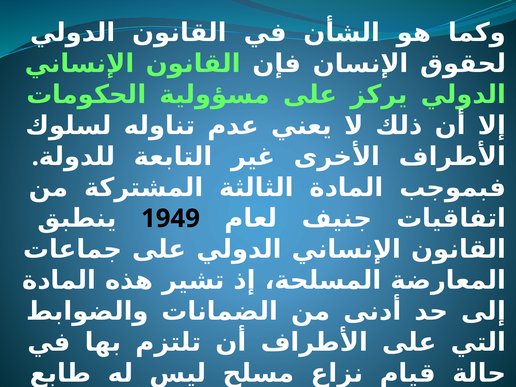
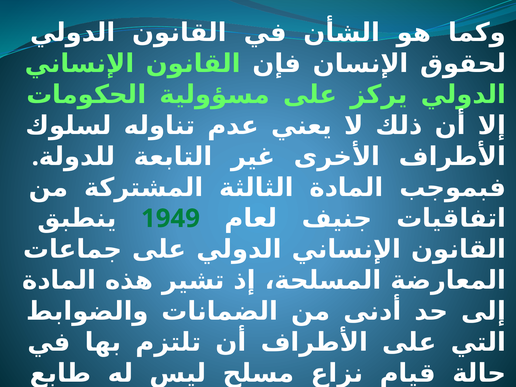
1949 colour: black -> green (170, 218)
